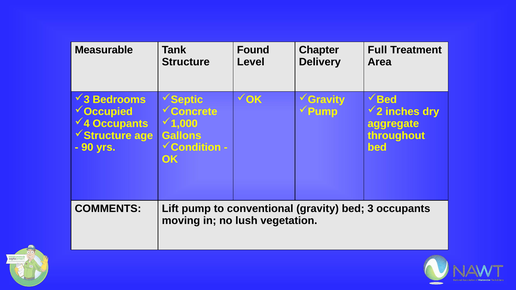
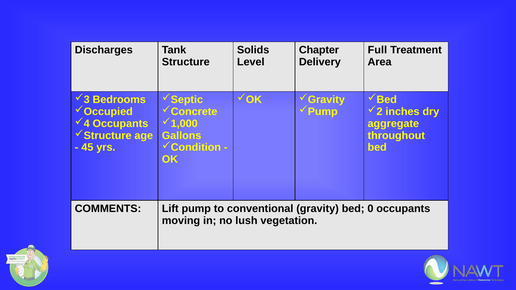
Measurable: Measurable -> Discharges (104, 50)
Found: Found -> Solids (253, 50)
90: 90 -> 45 (87, 148)
3: 3 -> 0 (370, 209)
